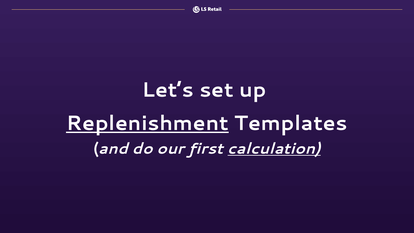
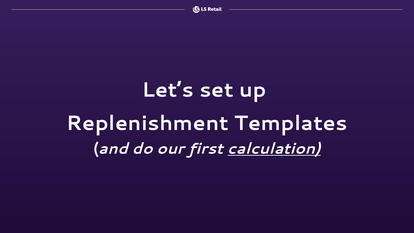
Replenishment underline: present -> none (147, 123)
